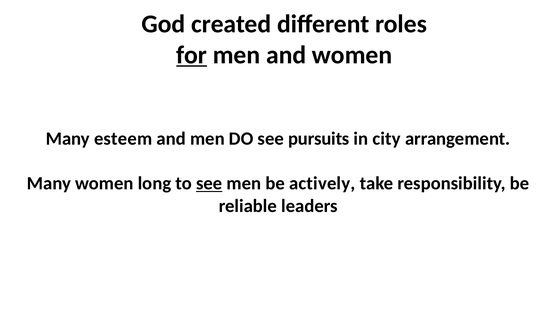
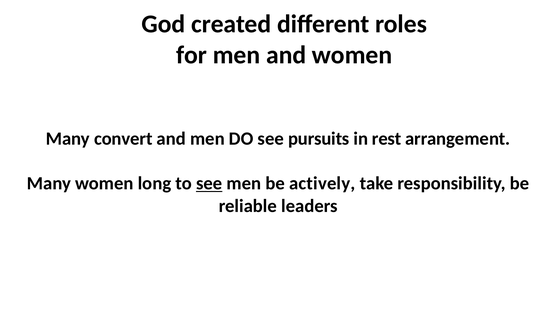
for underline: present -> none (192, 55)
esteem: esteem -> convert (123, 139)
city: city -> rest (387, 139)
